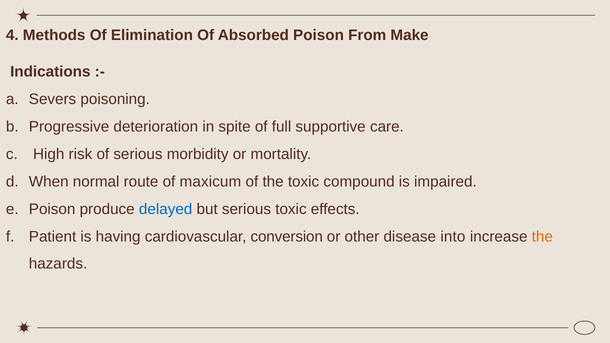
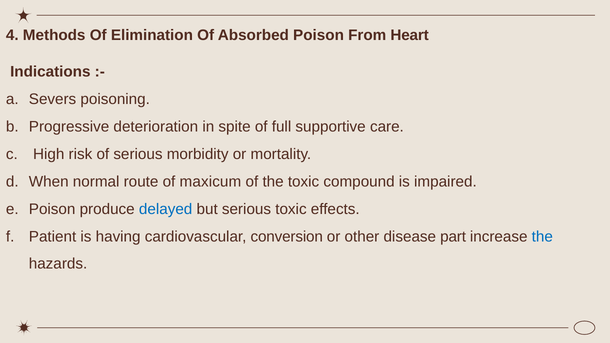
Make: Make -> Heart (410, 35)
into: into -> part (453, 237)
the colour: orange -> blue (542, 237)
